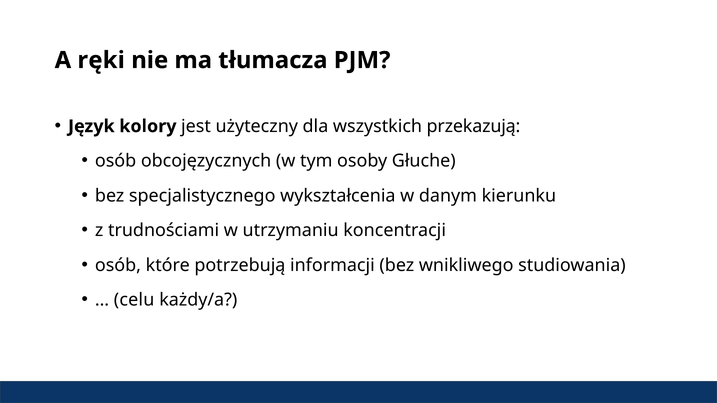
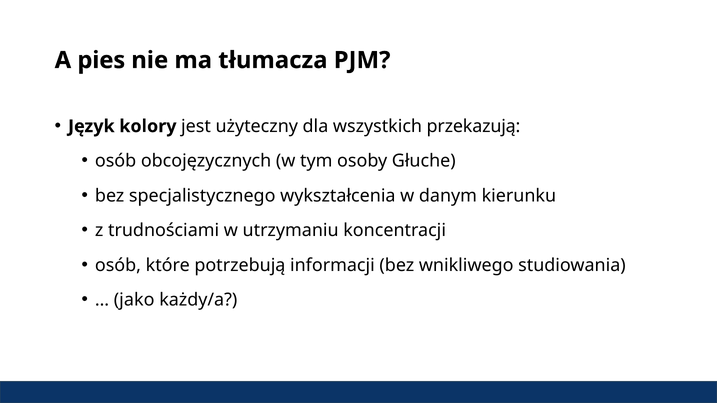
ręki: ręki -> pies (101, 60)
celu: celu -> jako (134, 300)
